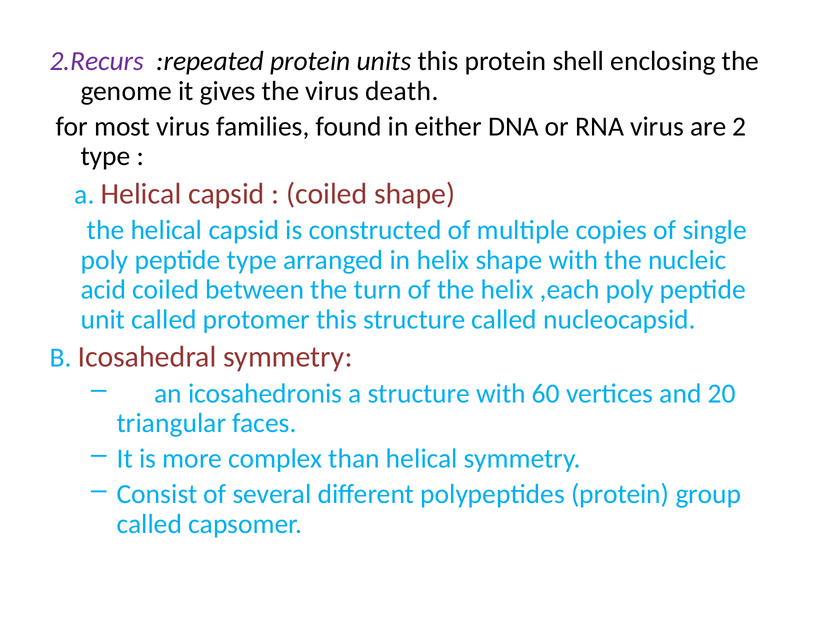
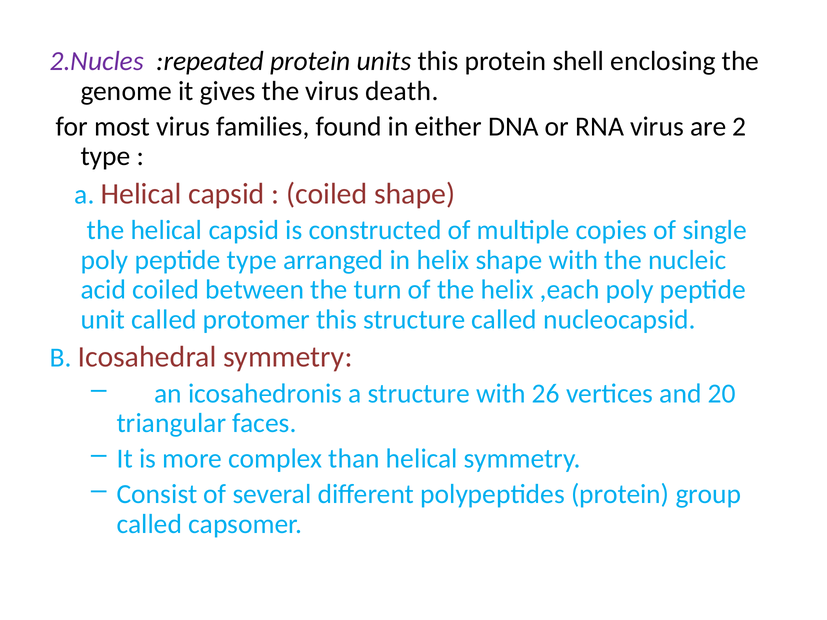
2.Recurs: 2.Recurs -> 2.Nucles (97, 61)
60: 60 -> 26 (546, 394)
